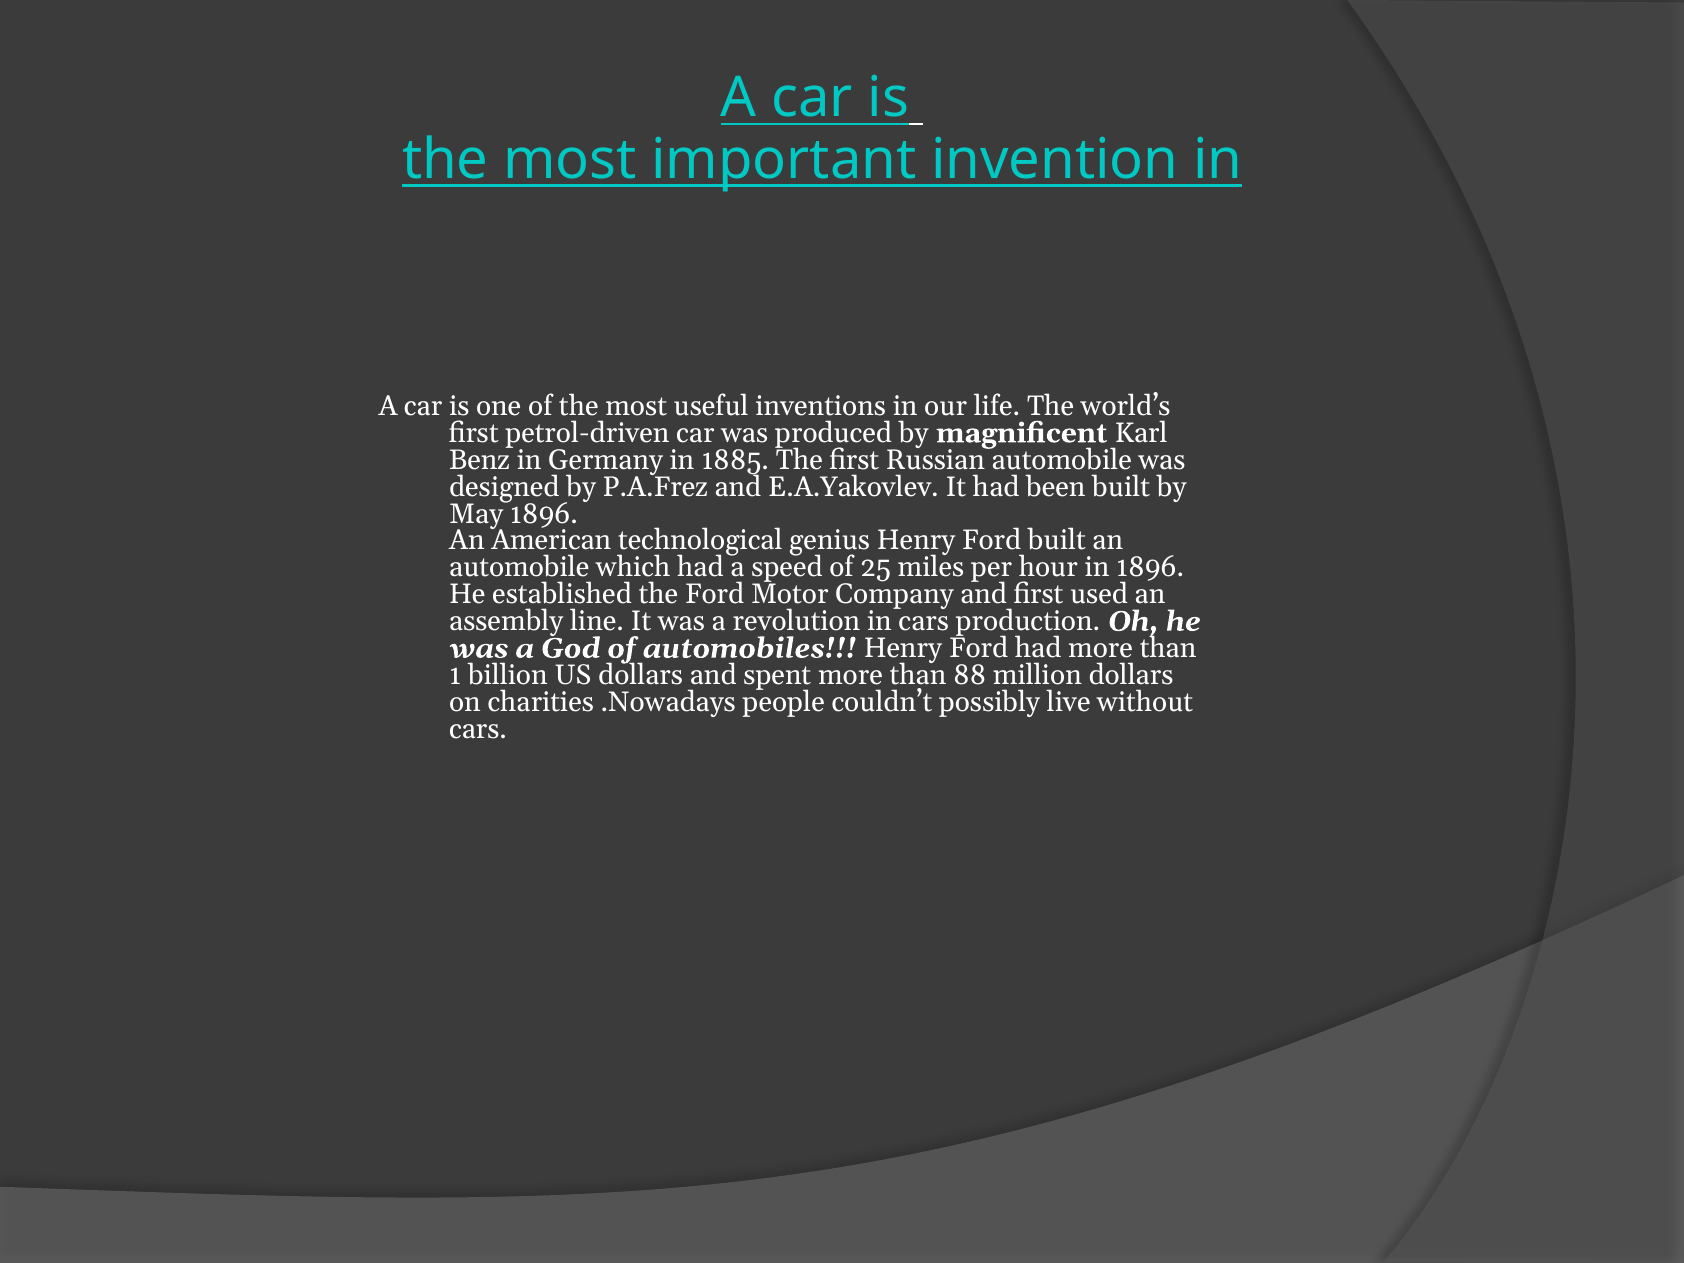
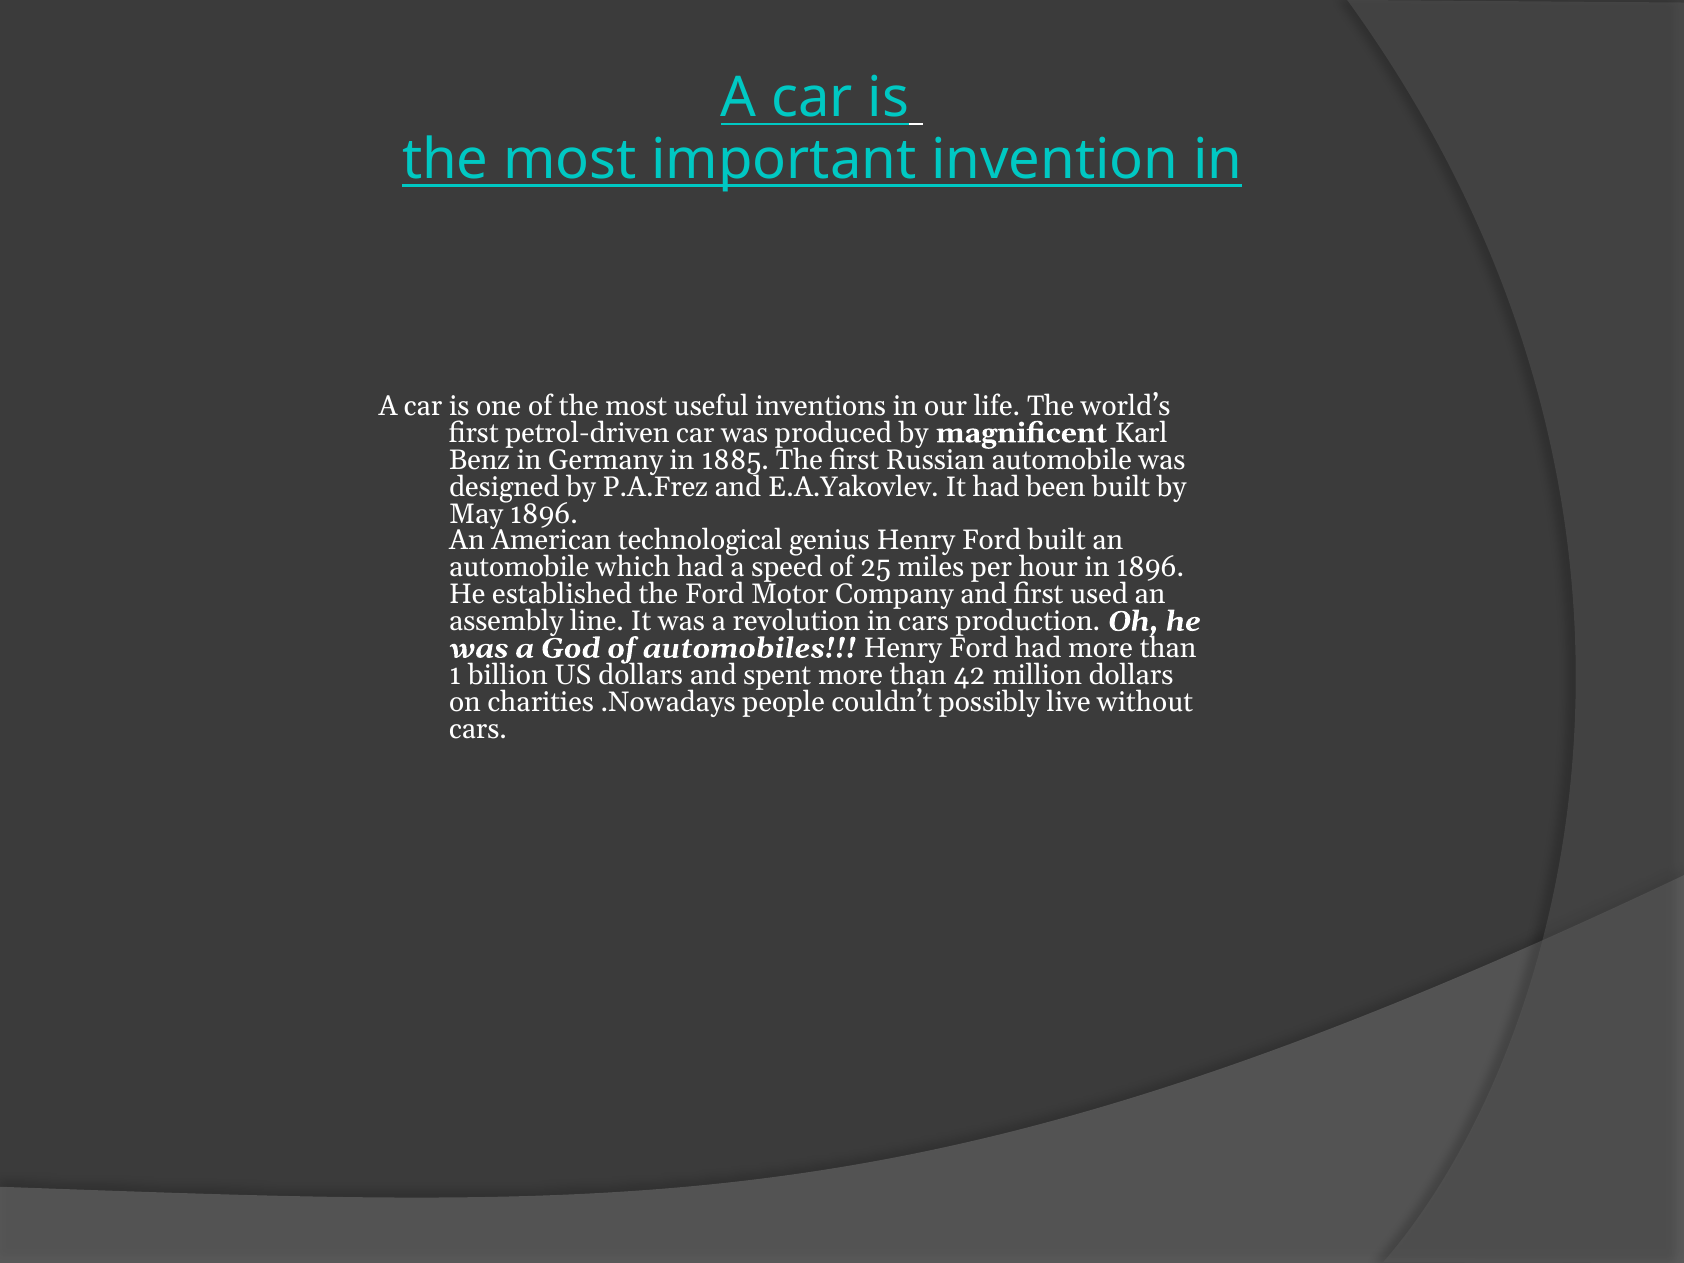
88: 88 -> 42 (969, 675)
